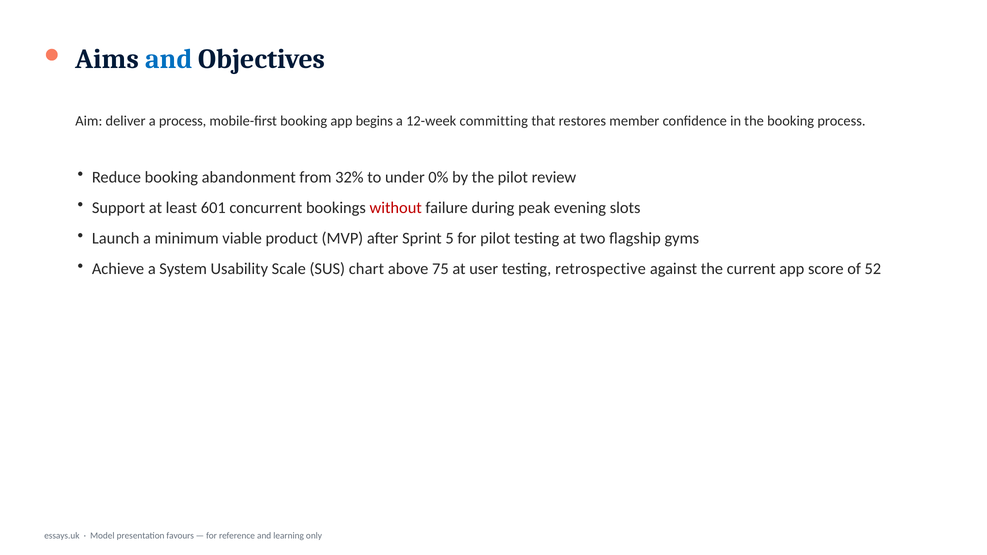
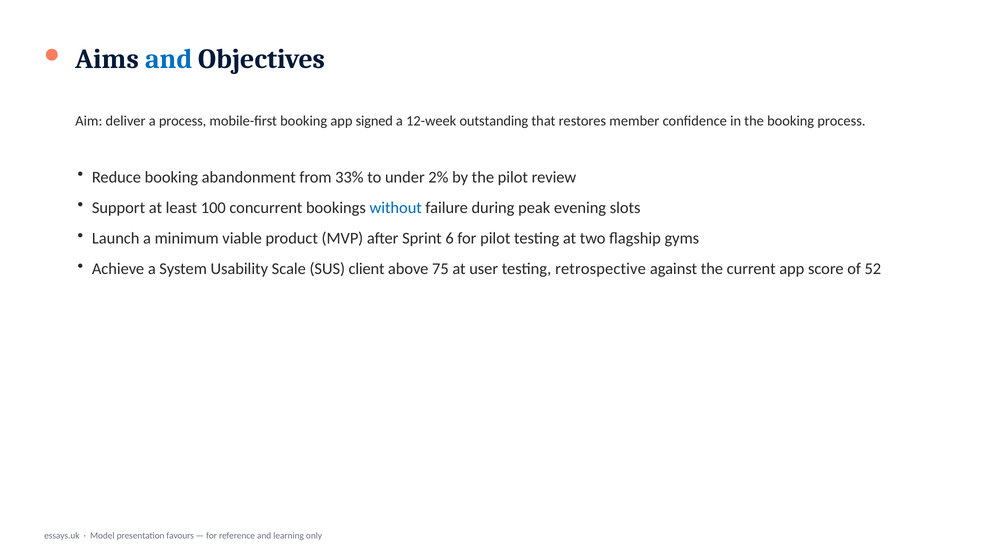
begins: begins -> signed (374, 121)
committing: committing -> outstanding (494, 121)
32%: 32% -> 33% (349, 177)
0%: 0% -> 2% (438, 177)
601: 601 -> 100 (213, 208)
without colour: red -> blue (396, 208)
5: 5 -> 6 (450, 238)
chart: chart -> client (367, 269)
